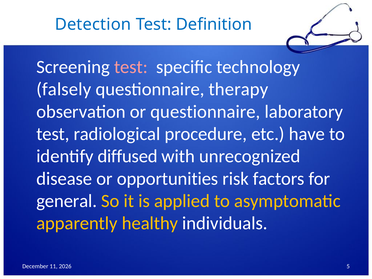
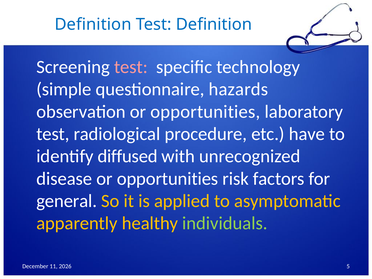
Detection: Detection -> Definition (93, 24)
falsely: falsely -> simple (64, 89)
therapy: therapy -> hazards (238, 89)
observation or questionnaire: questionnaire -> opportunities (205, 112)
individuals colour: white -> light green (225, 223)
